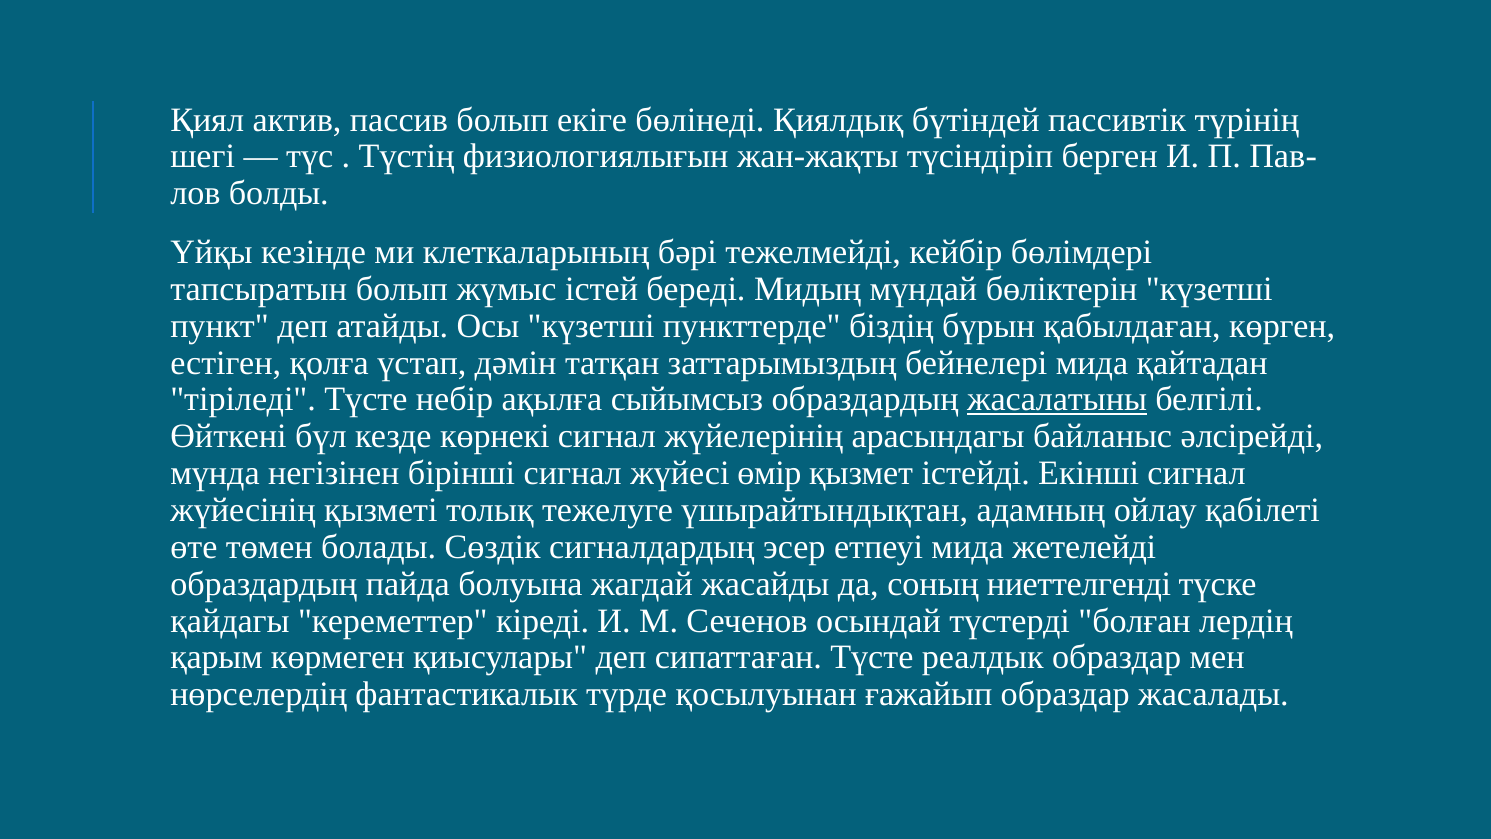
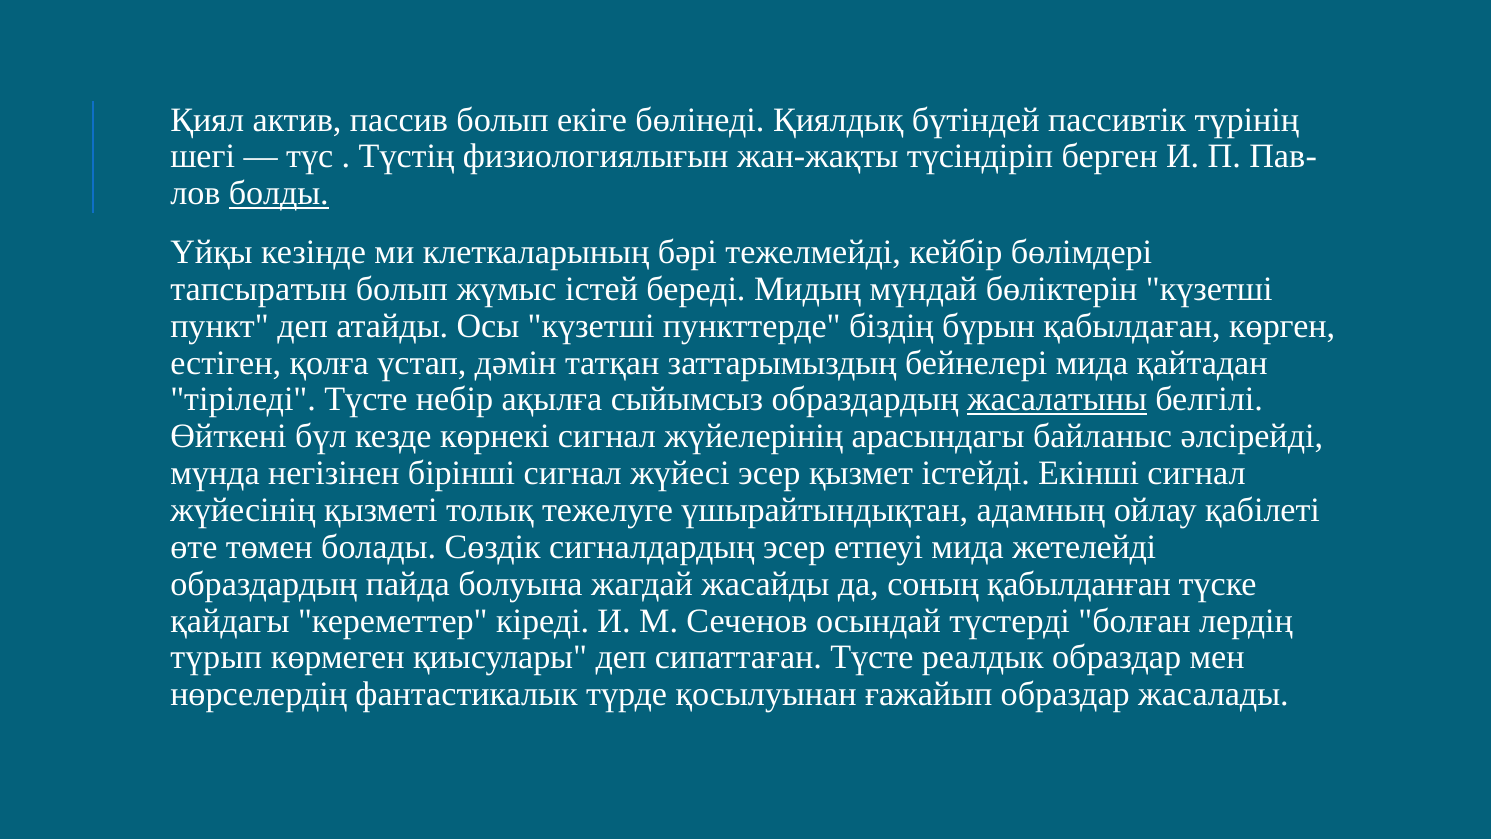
болды underline: none -> present (279, 193)
жүйесі өмір: өмір -> эсер (769, 473)
ниеттелгенді: ниеттелгенді -> қабылданған (1079, 584)
қарым: қарым -> түрып (216, 657)
